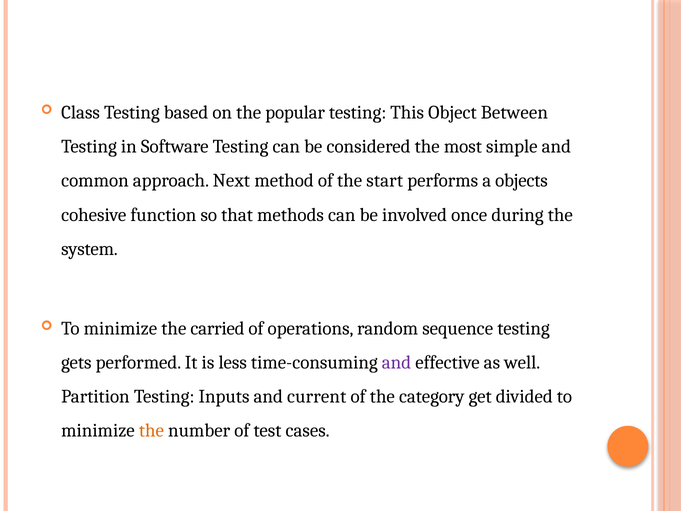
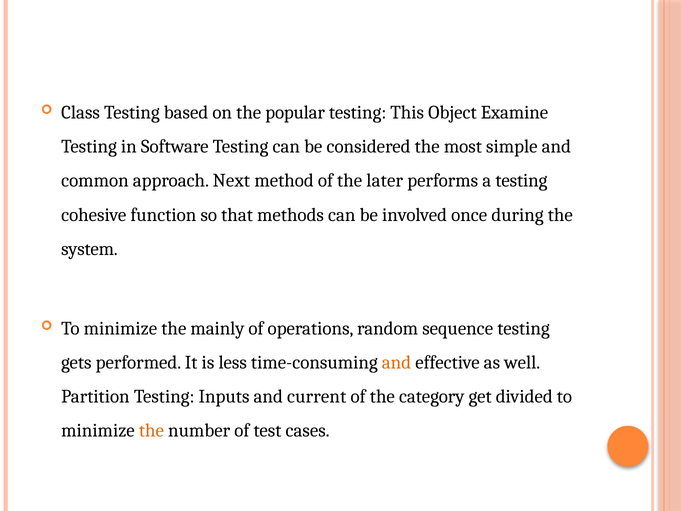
Between: Between -> Examine (514, 112)
start: start -> later (385, 181)
a objects: objects -> testing (521, 181)
carried: carried -> mainly (217, 328)
and colour: purple -> orange (397, 362)
